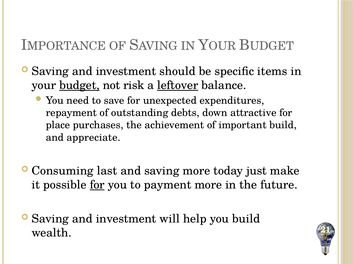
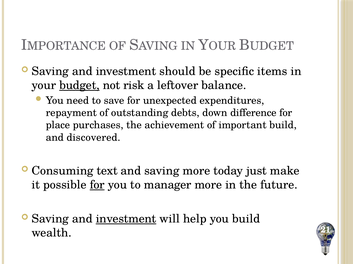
leftover underline: present -> none (178, 86)
attractive: attractive -> difference (253, 113)
appreciate: appreciate -> discovered (94, 138)
last: last -> text (107, 171)
payment: payment -> manager (168, 185)
investment underline: none -> present (126, 219)
